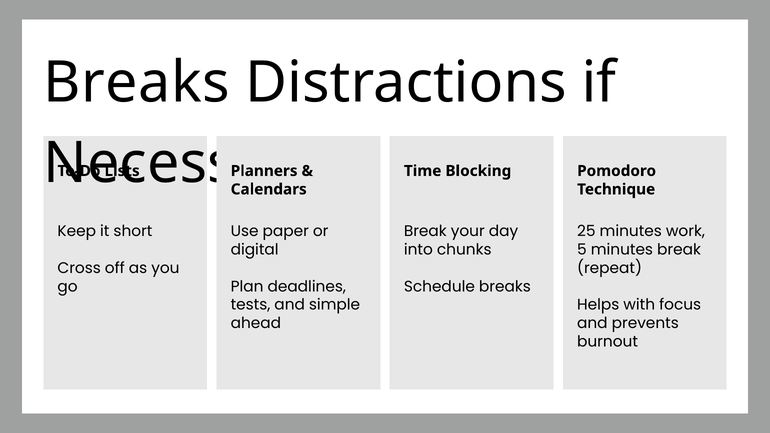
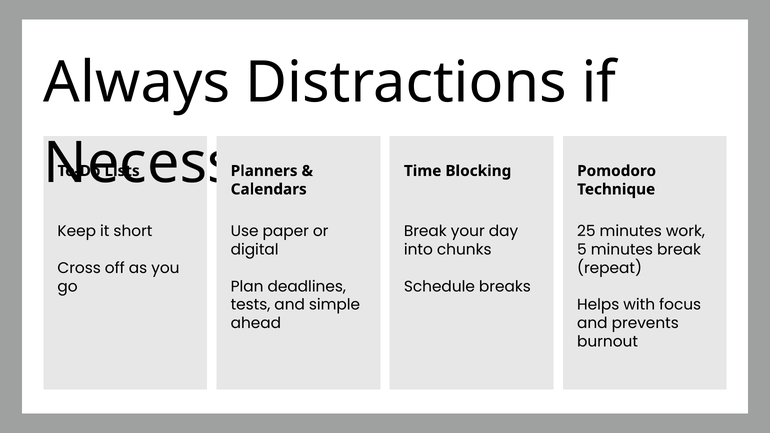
Breaks: Breaks -> Always (137, 83)
